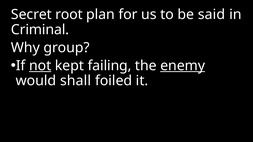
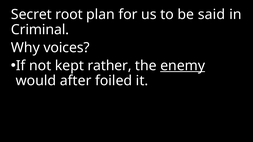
group: group -> voices (67, 48)
not underline: present -> none (40, 66)
failing: failing -> rather (110, 66)
shall: shall -> after (76, 81)
